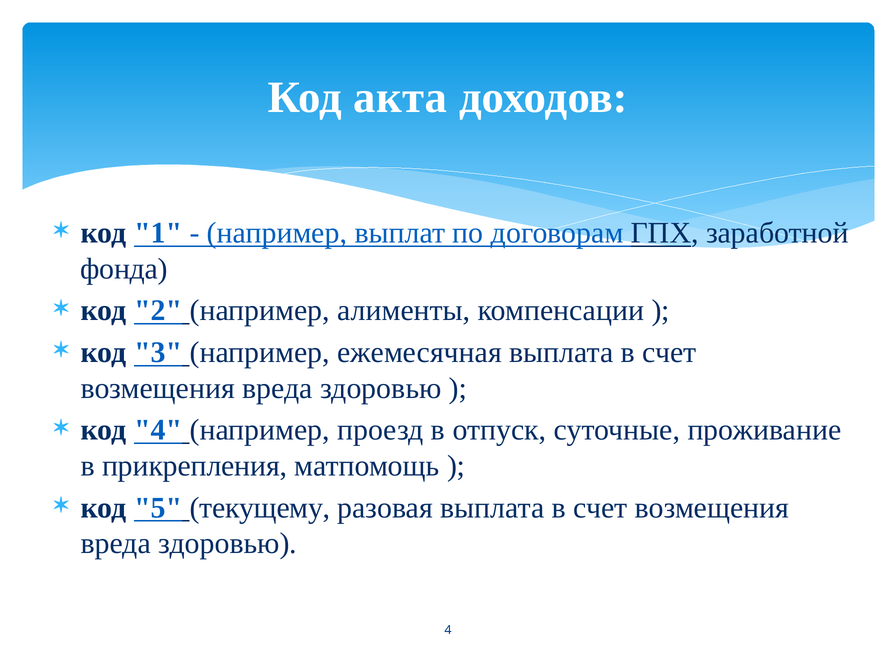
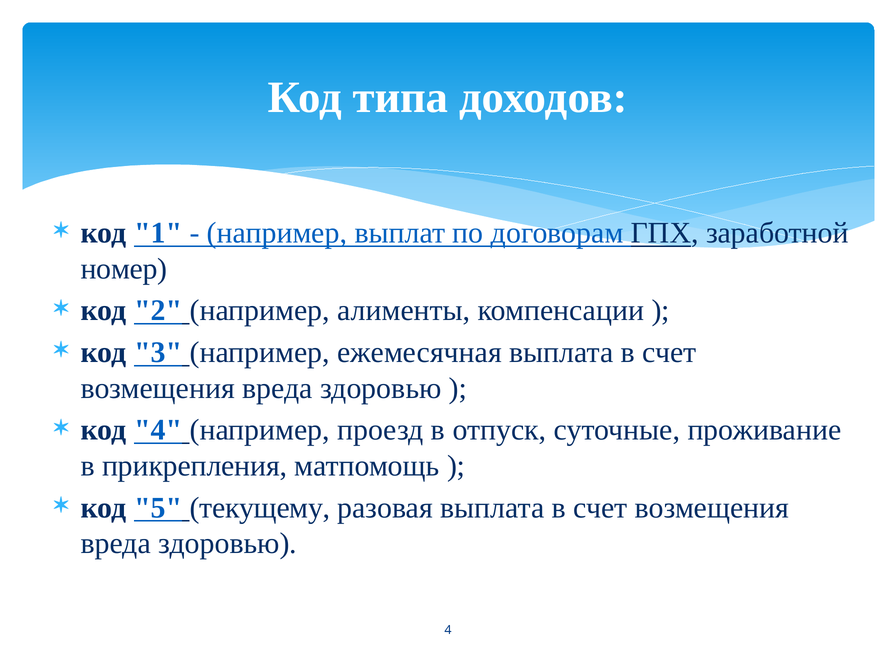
акта: акта -> типа (401, 98)
фонда: фонда -> номер (124, 269)
